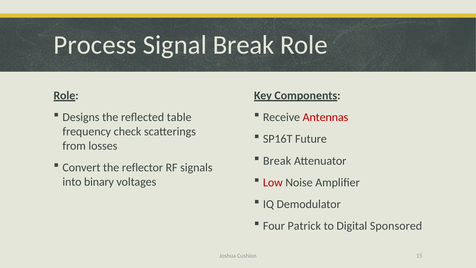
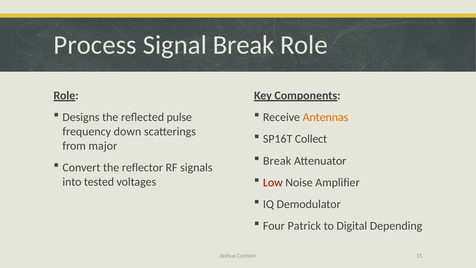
table: table -> pulse (179, 117)
Antennas colour: red -> orange (325, 117)
check: check -> down (128, 131)
Future: Future -> Collect (311, 139)
losses: losses -> major (103, 146)
binary: binary -> tested (99, 182)
Sponsored: Sponsored -> Depending (396, 226)
